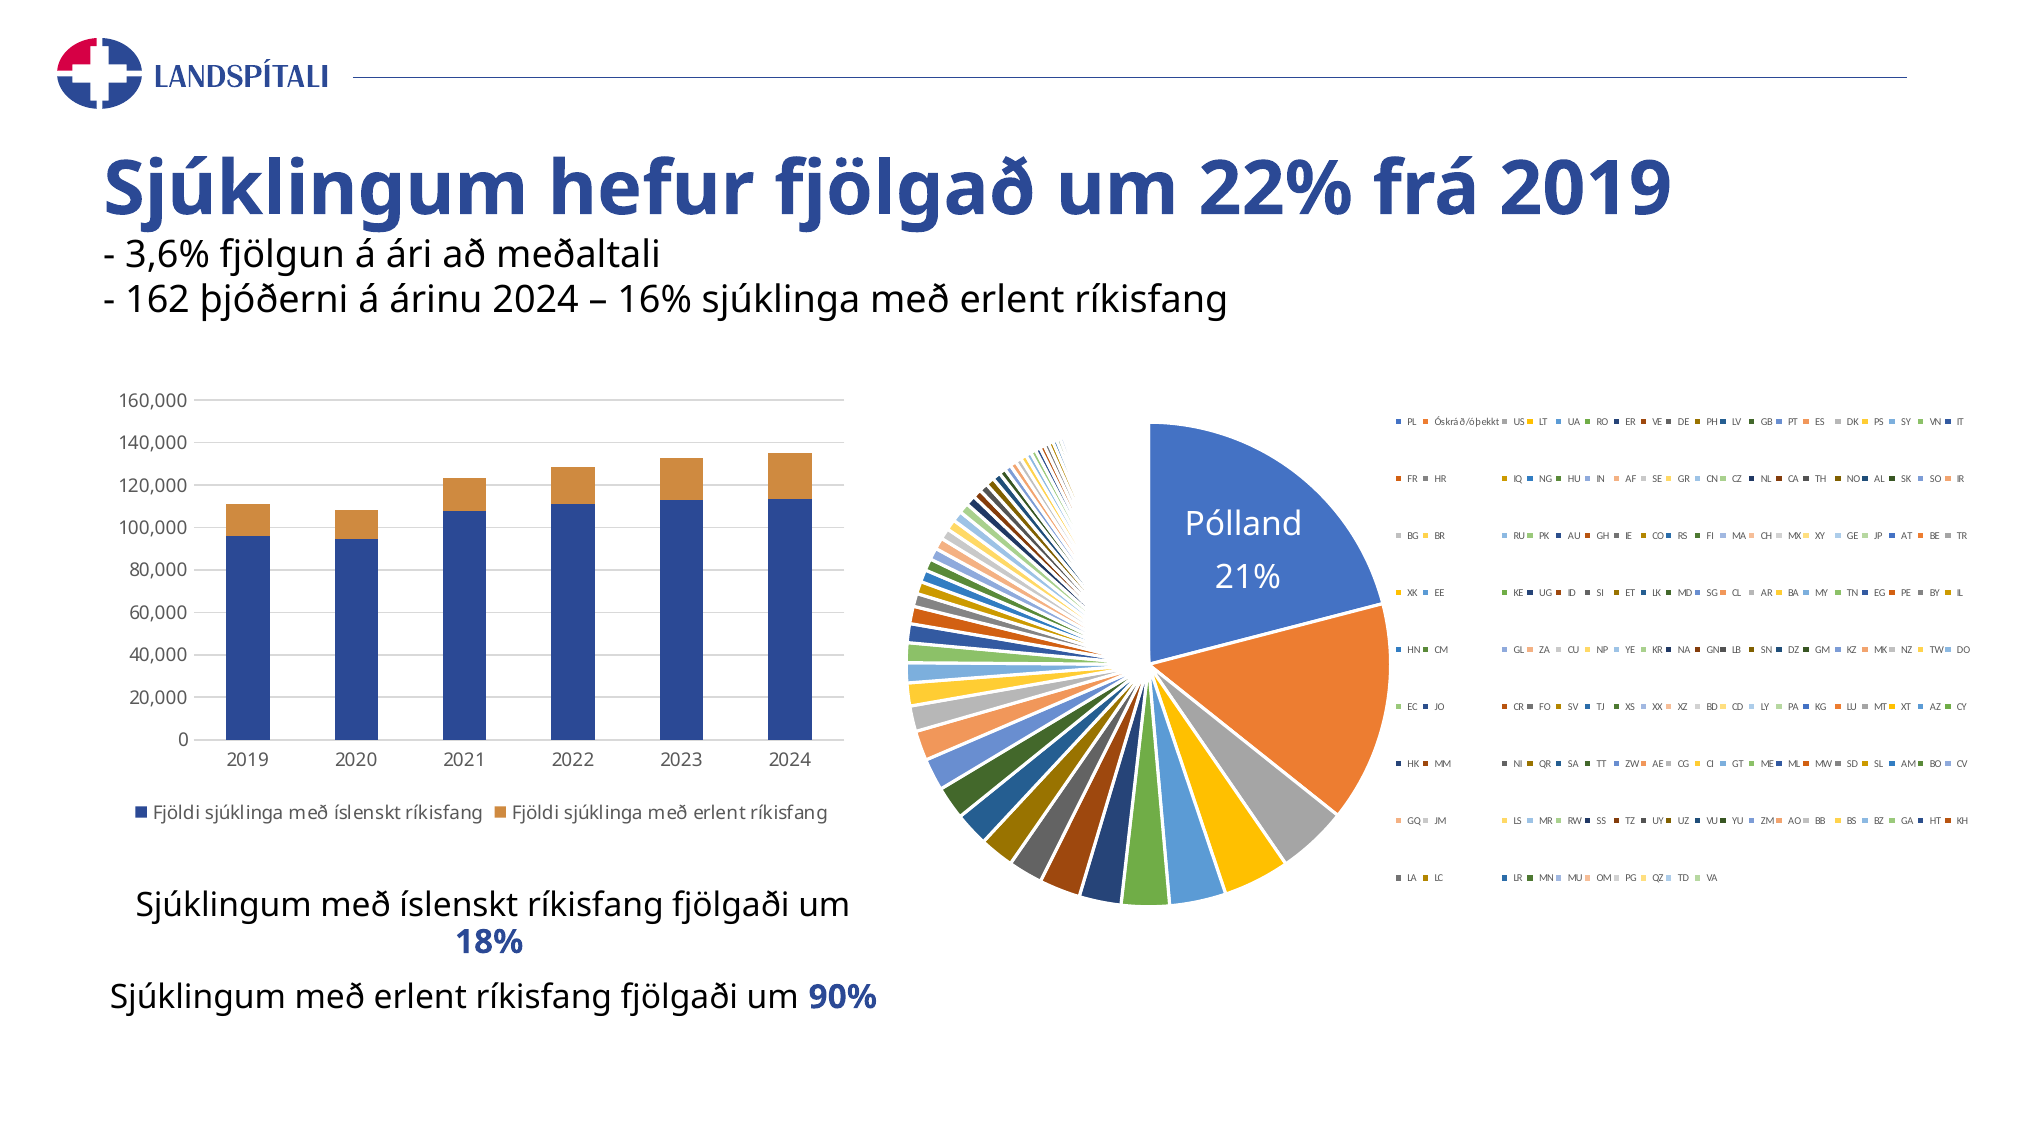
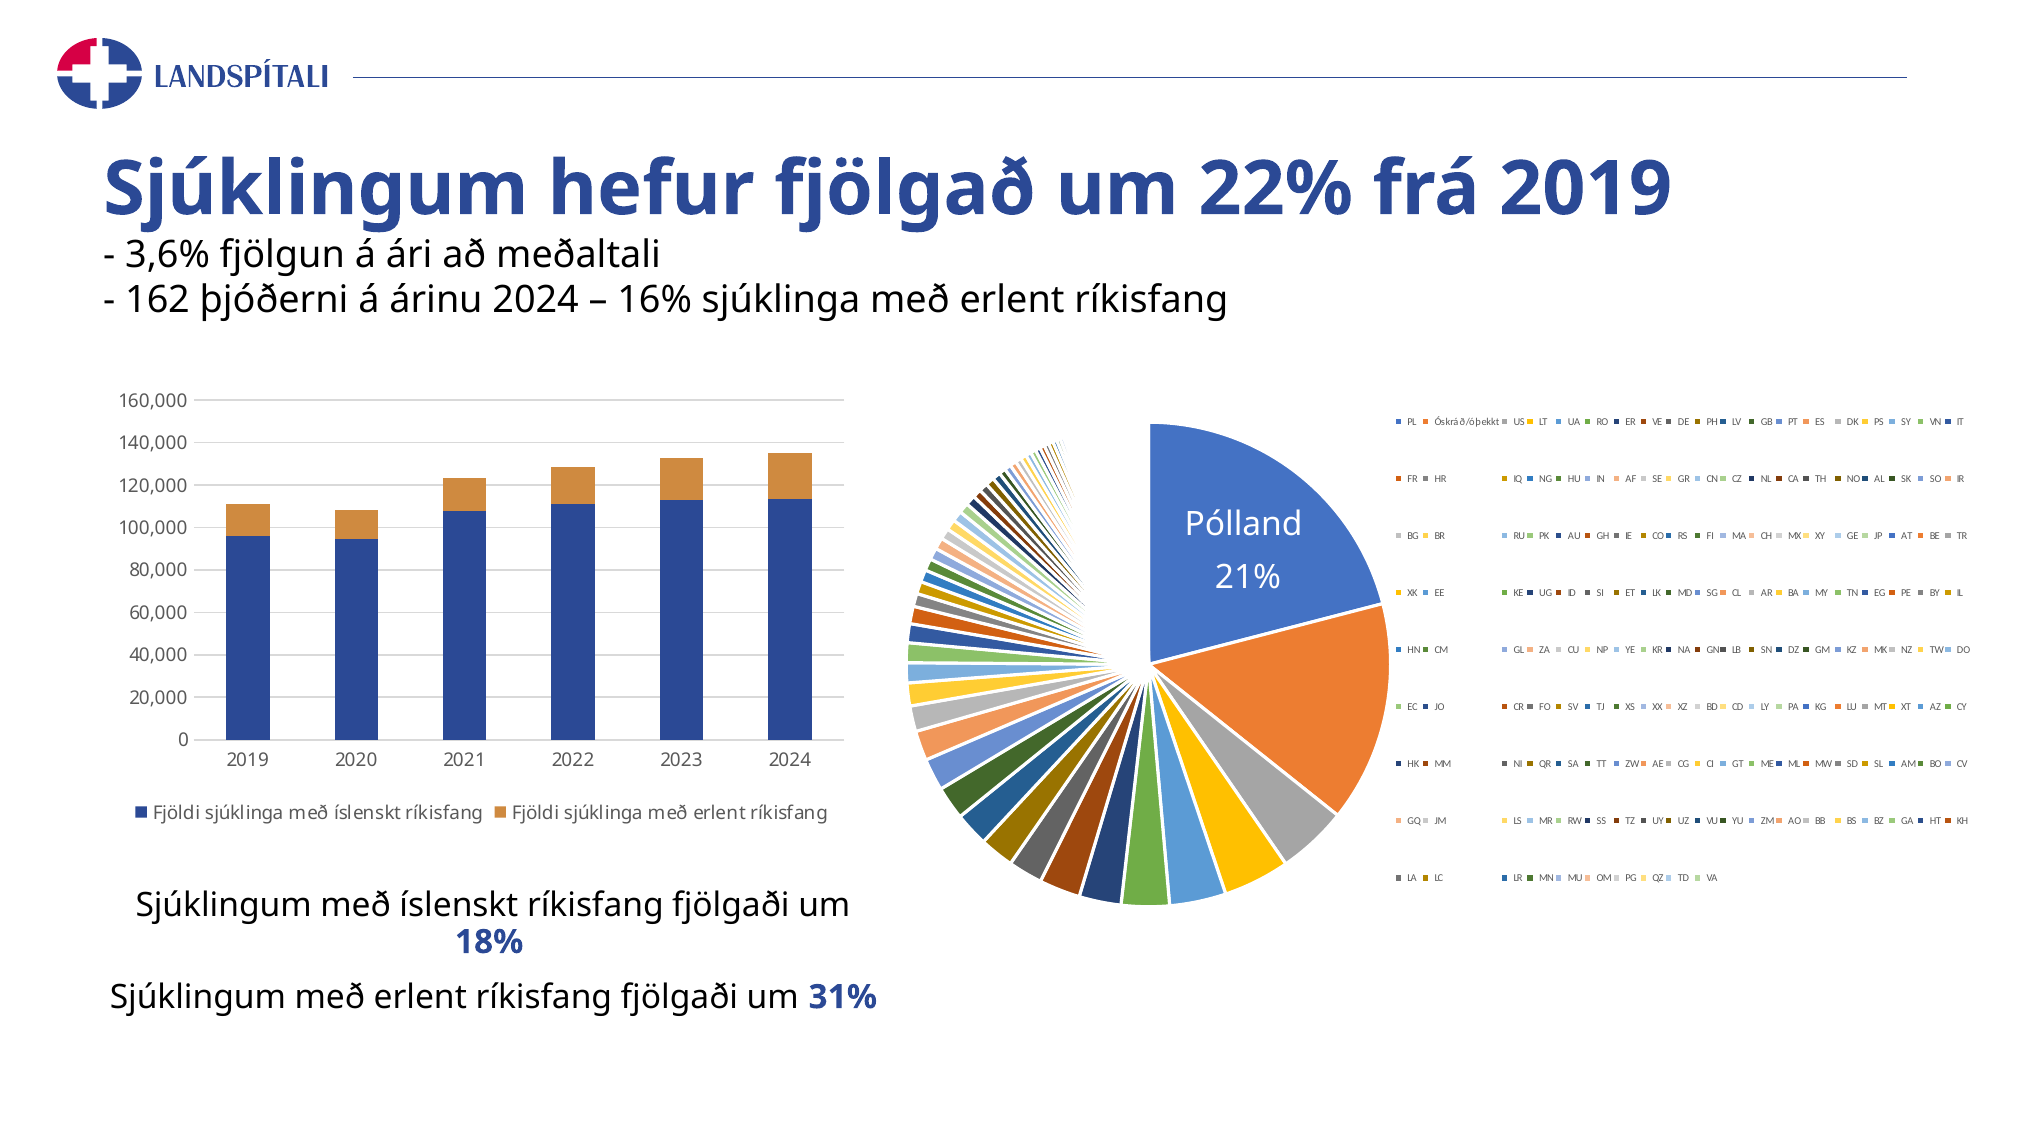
90%: 90% -> 31% (843, 997)
